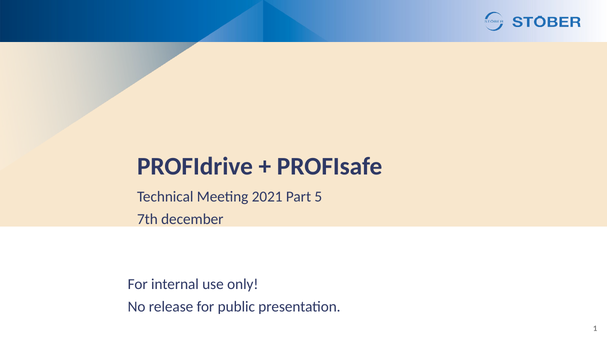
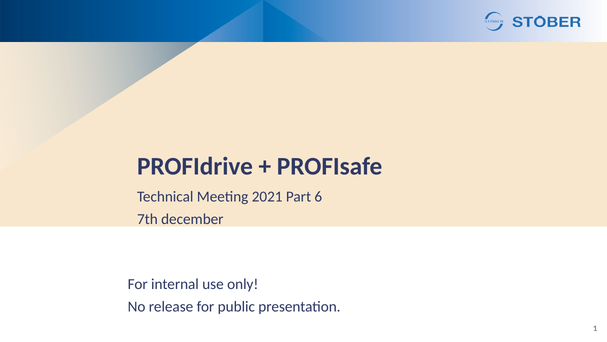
5: 5 -> 6 (318, 196)
